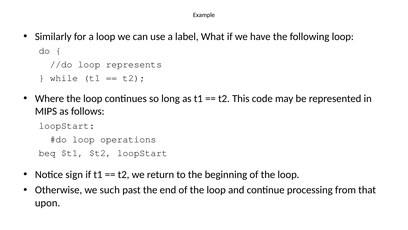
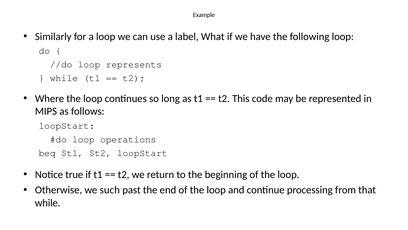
sign: sign -> true (74, 174)
upon: upon -> while (48, 202)
